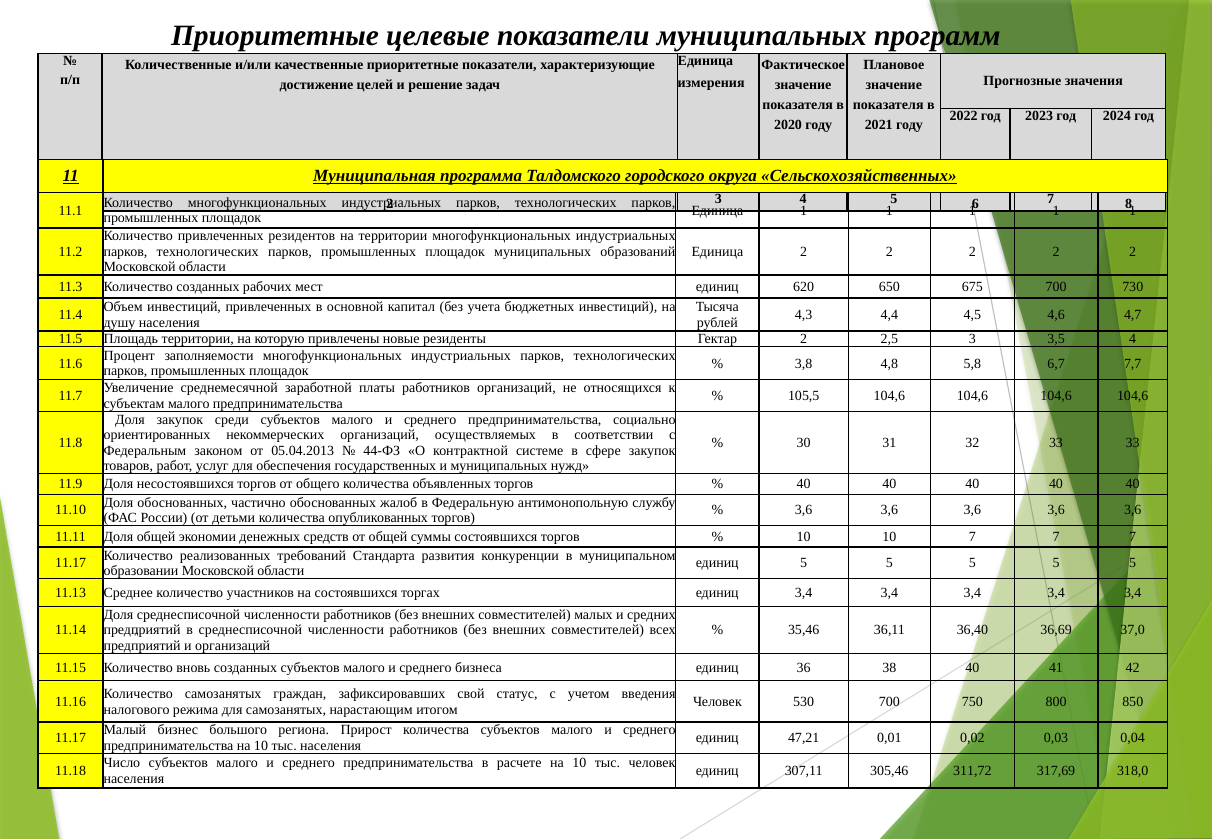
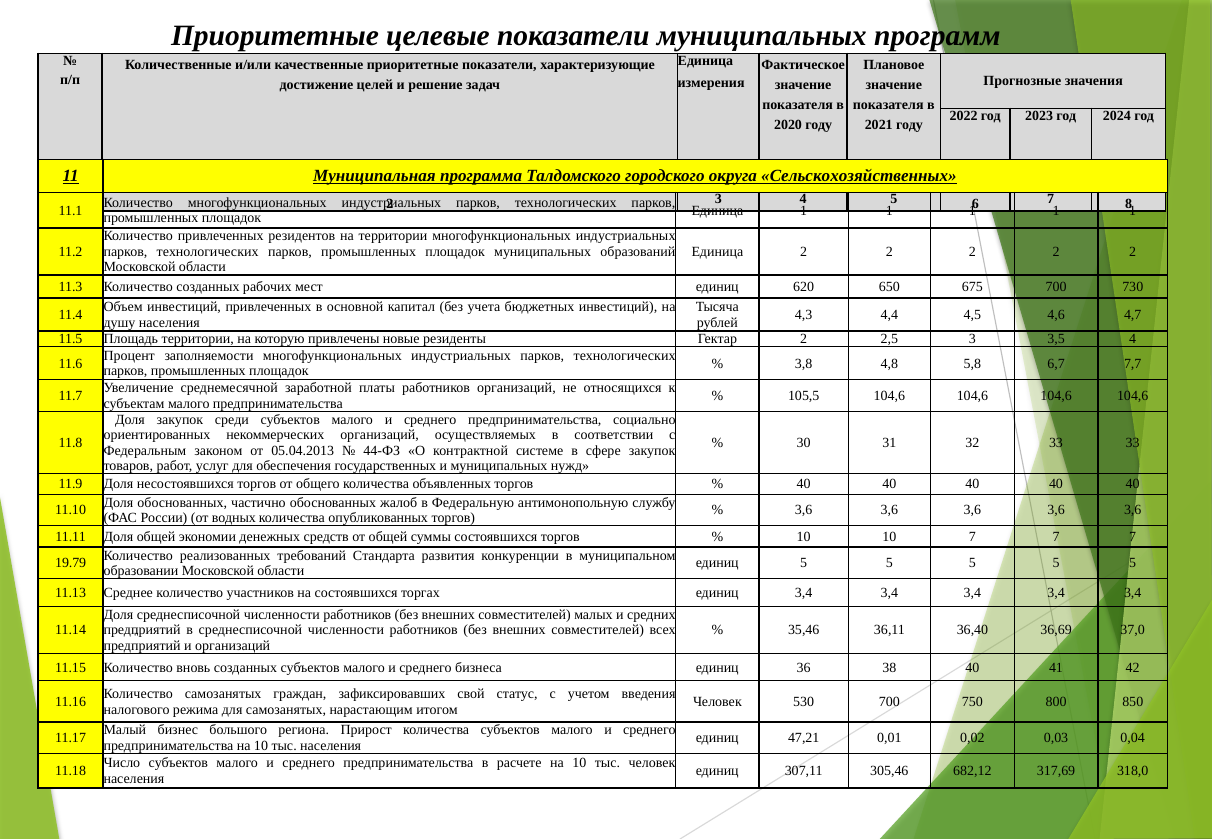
детьми: детьми -> водных (234, 518)
11.17: 11.17 -> 19.79 (71, 563)
311,72: 311,72 -> 682,12 (972, 771)
